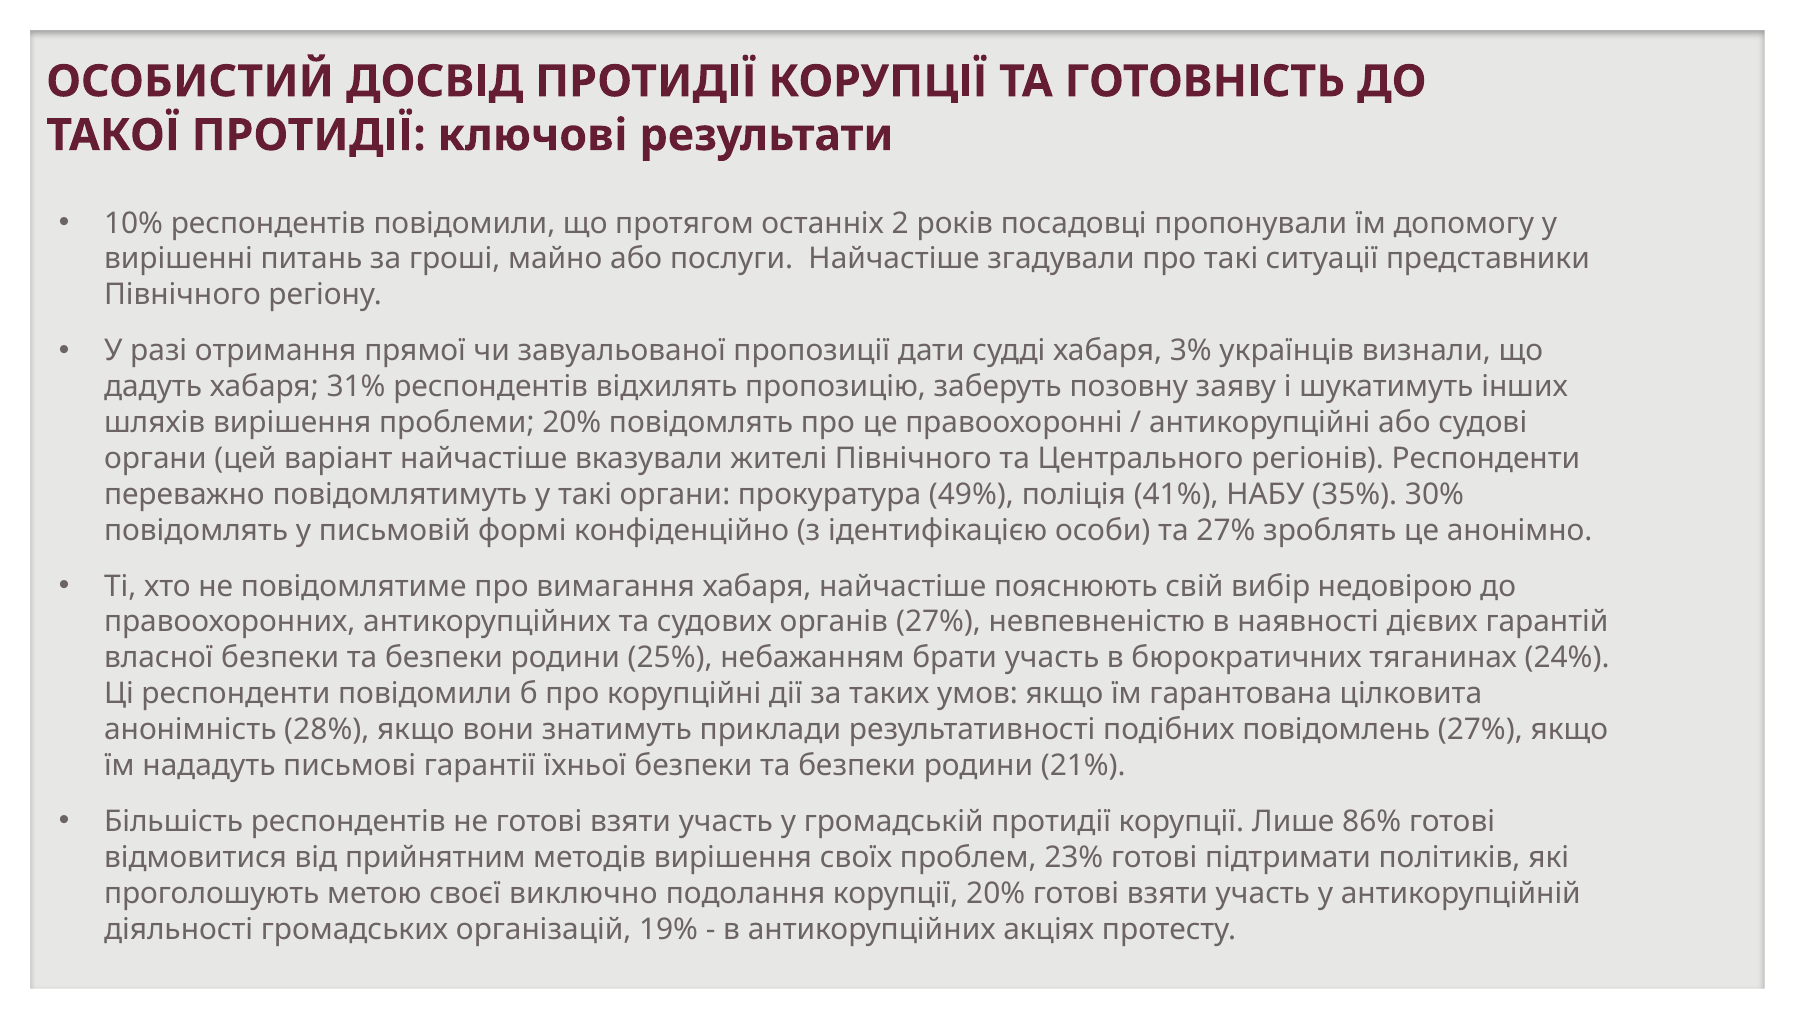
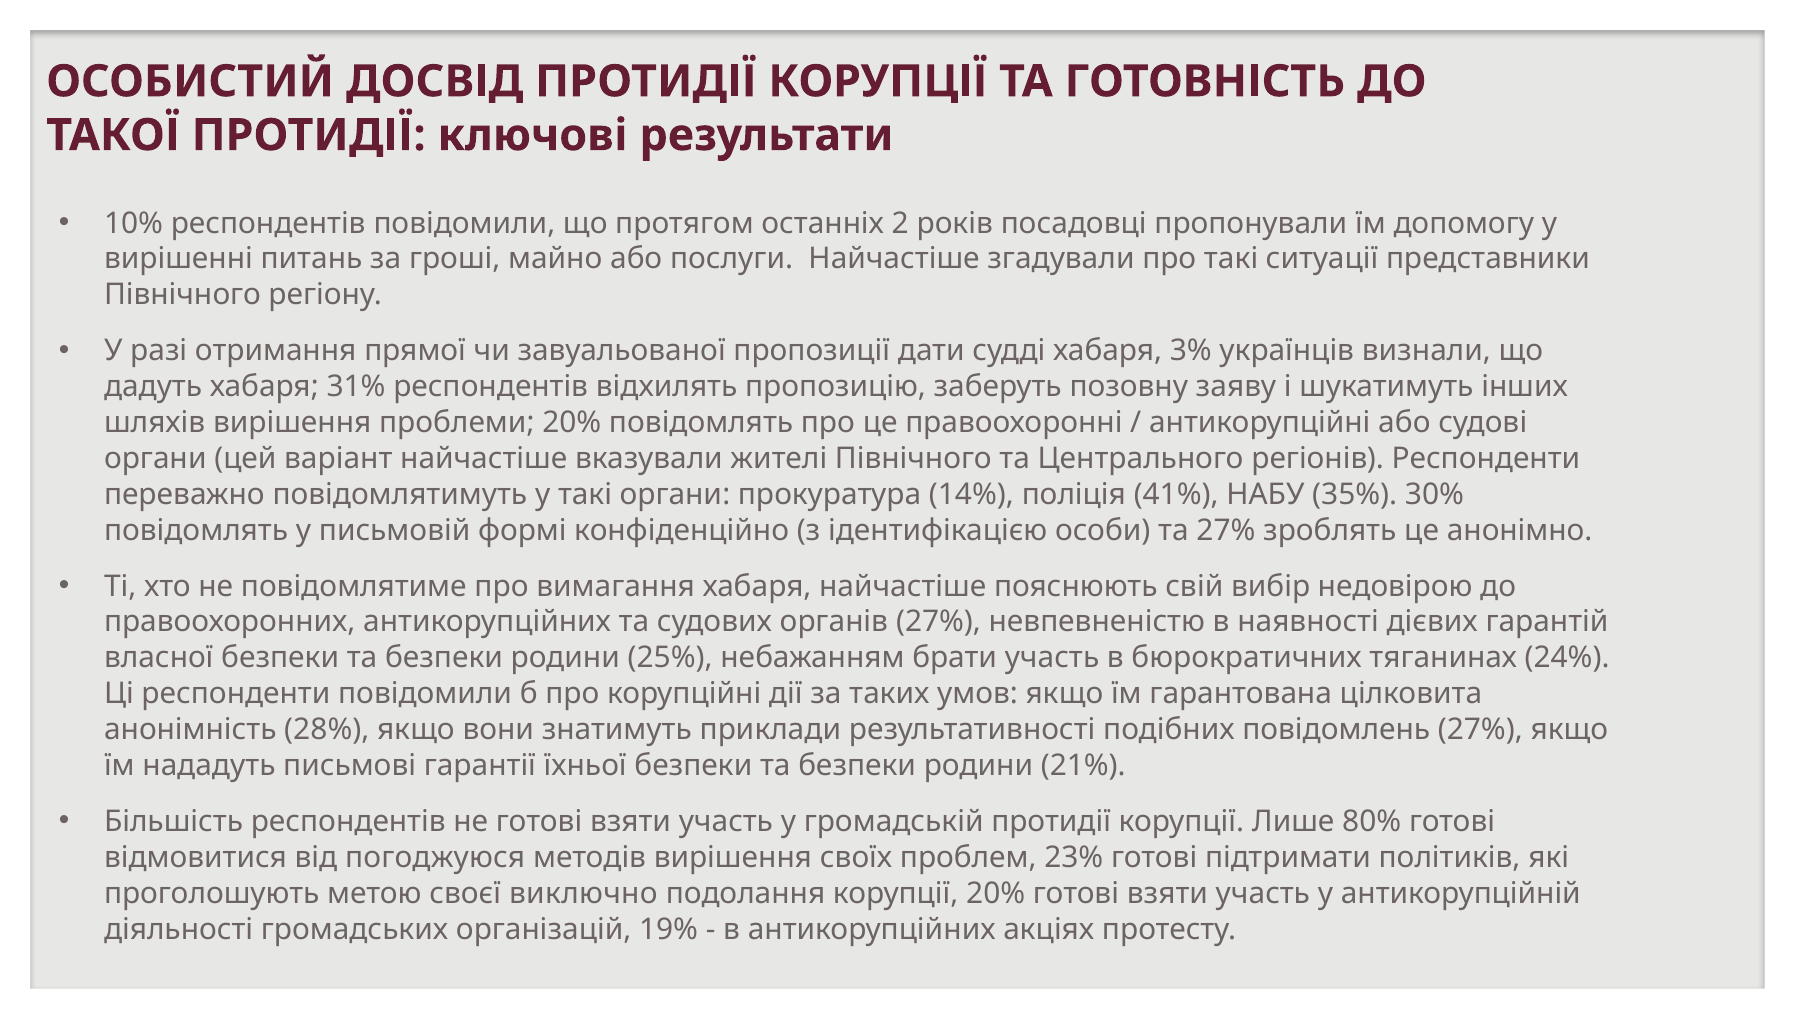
49%: 49% -> 14% (971, 494)
86%: 86% -> 80% (1372, 821)
прийнятним: прийнятним -> погоджуюся (435, 857)
